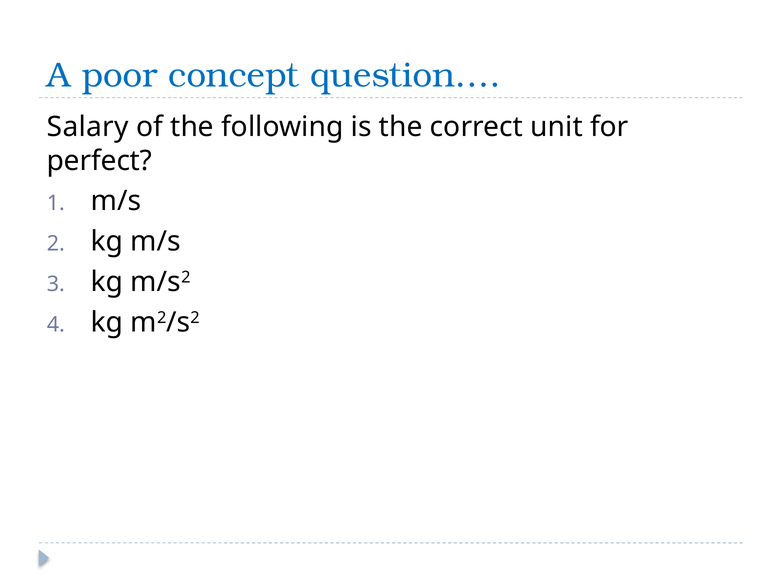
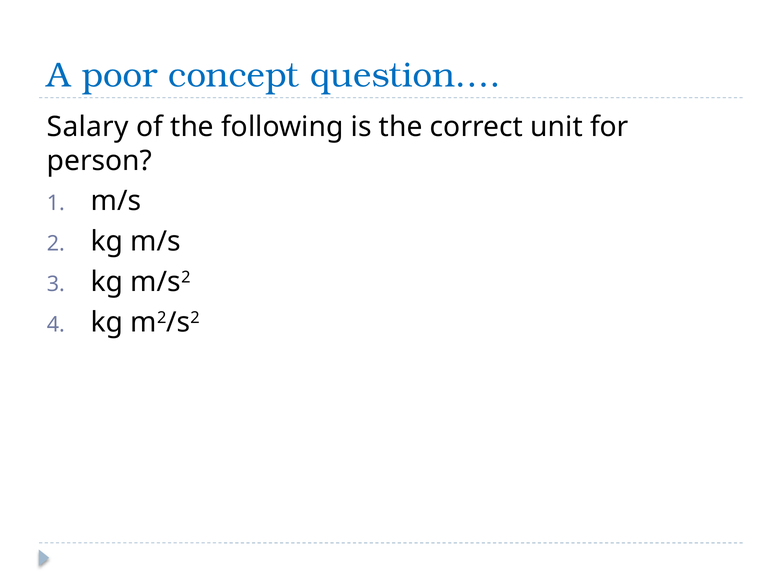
perfect: perfect -> person (99, 161)
